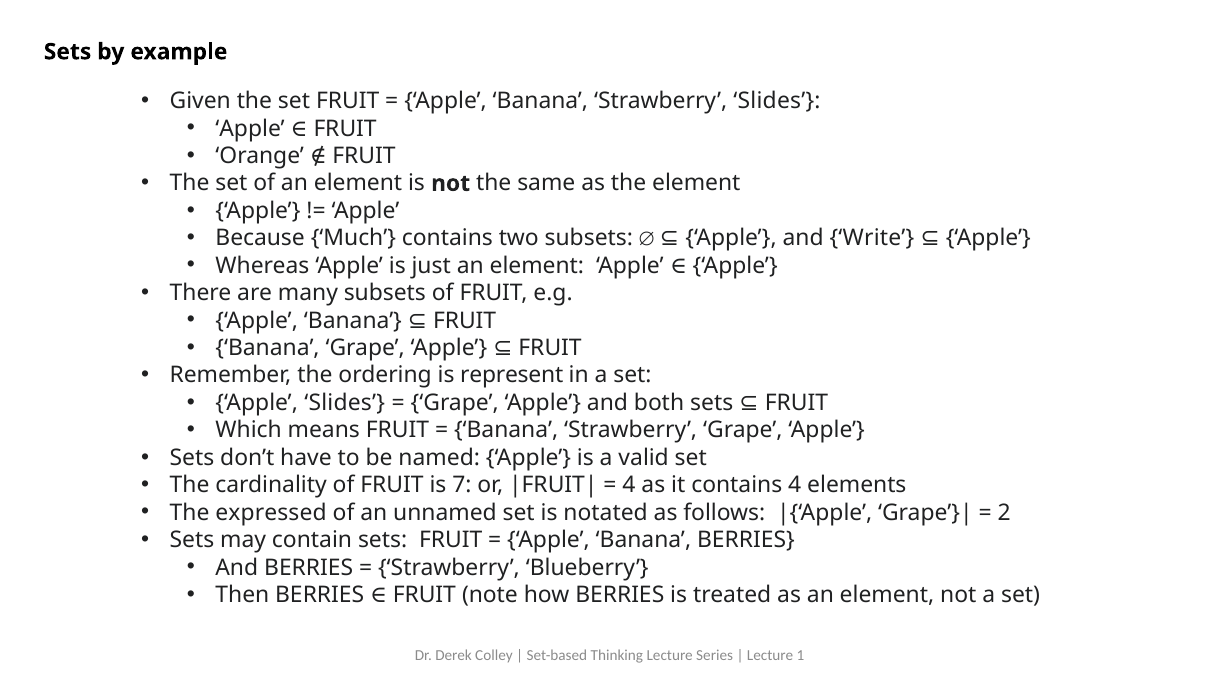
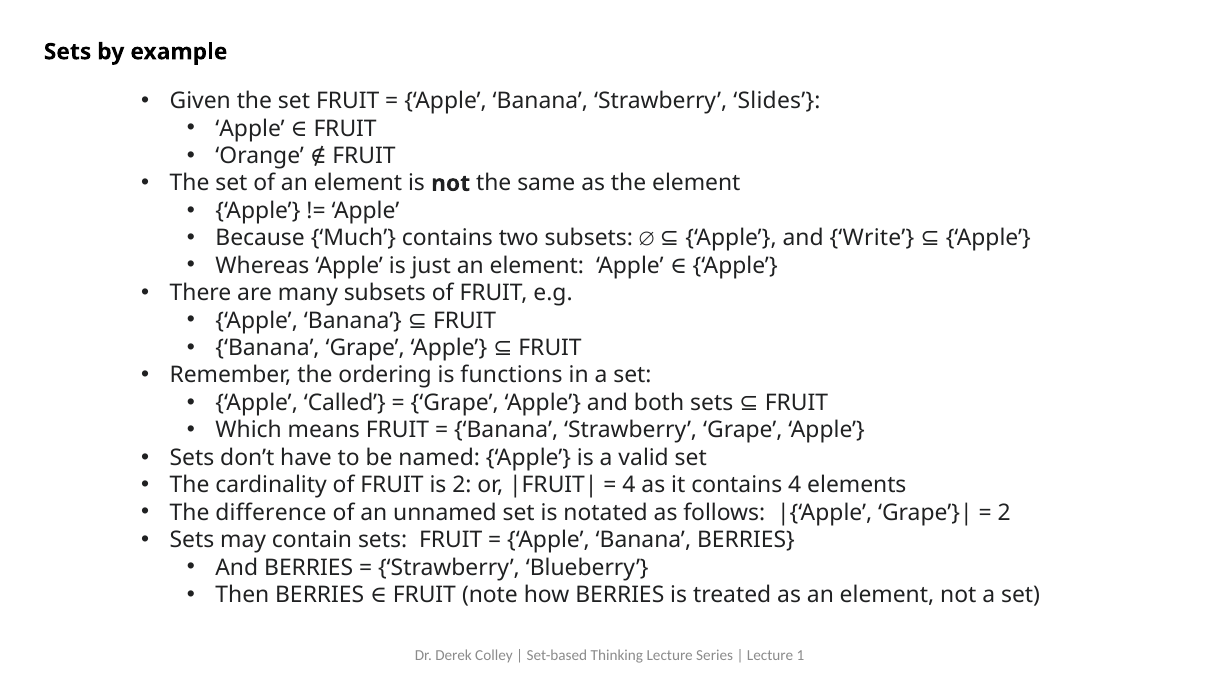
represent: represent -> functions (511, 376)
Apple Slides: Slides -> Called (345, 403)
is 7: 7 -> 2 (462, 485)
expressed: expressed -> difference (271, 513)
